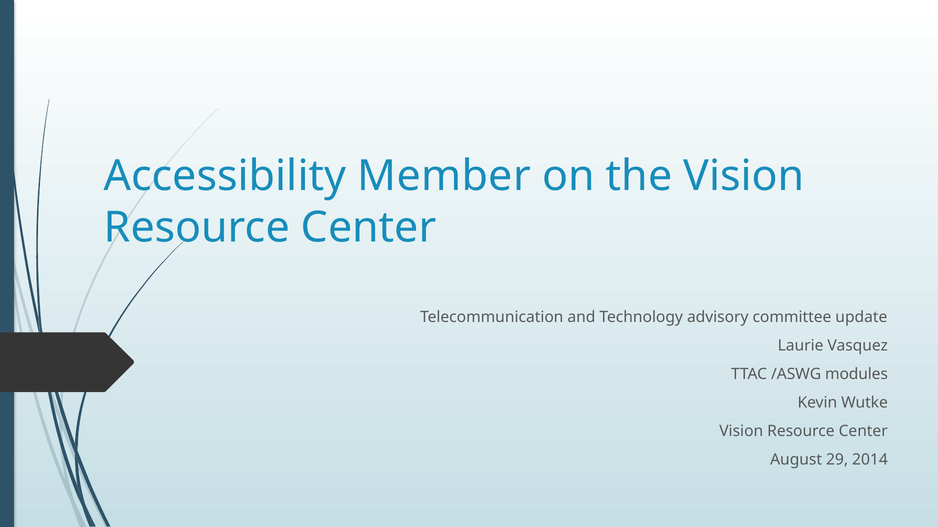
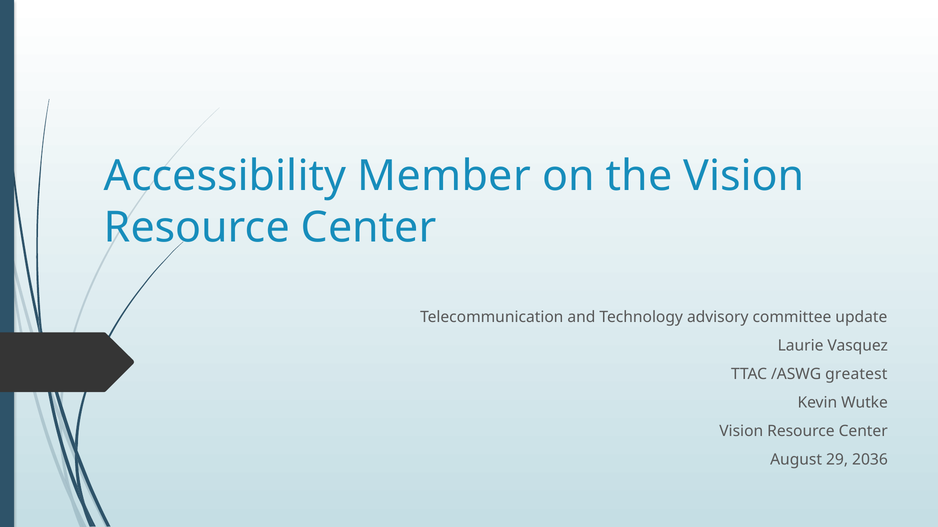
modules: modules -> greatest (856, 375)
2014: 2014 -> 2036 (870, 460)
